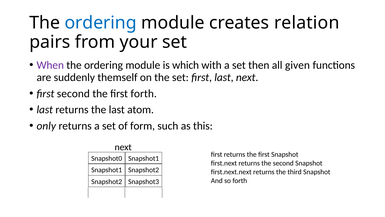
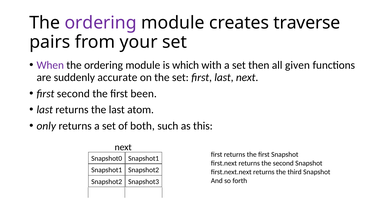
ordering colour: blue -> purple (101, 23)
relation: relation -> traverse (307, 23)
themself: themself -> accurate (117, 77)
first forth: forth -> been (144, 93)
form: form -> both (142, 126)
